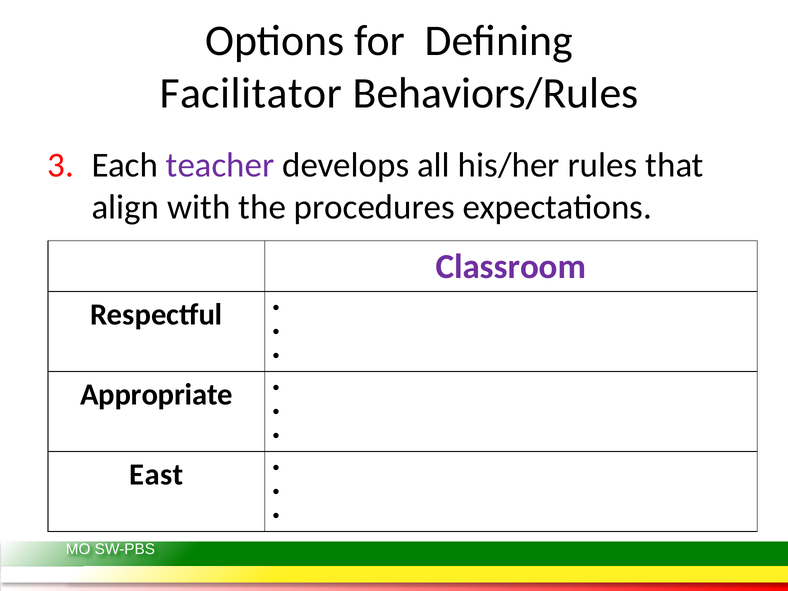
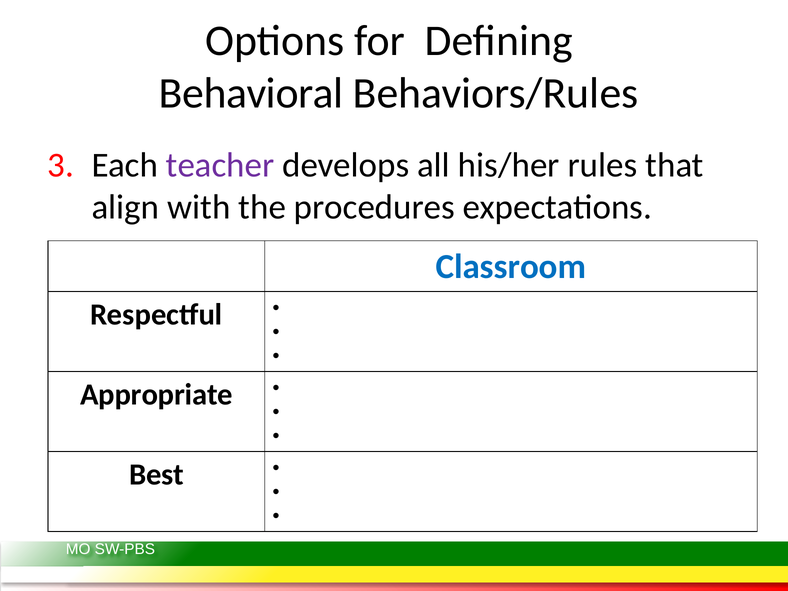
Facilitator: Facilitator -> Behavioral (251, 93)
Classroom colour: purple -> blue (511, 266)
East: East -> Best (157, 475)
